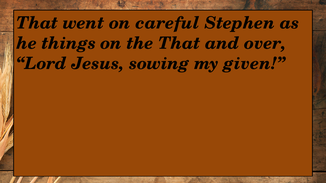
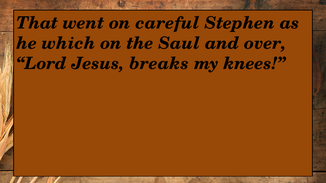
things: things -> which (69, 43)
the That: That -> Saul (179, 43)
sowing: sowing -> breaks (159, 64)
given: given -> knees (254, 64)
